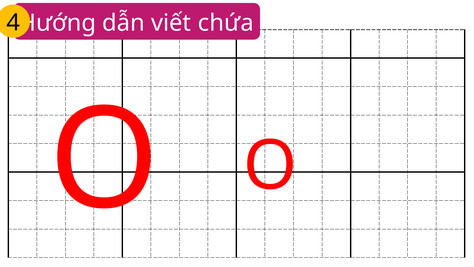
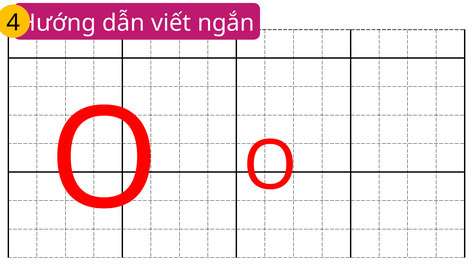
chứa: chứa -> ngắn (226, 23)
